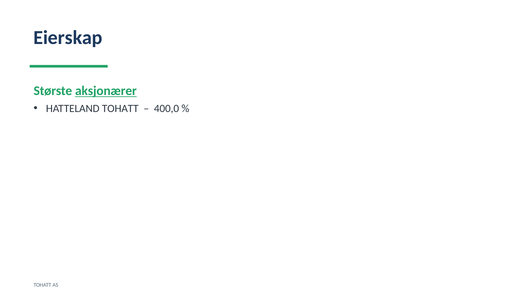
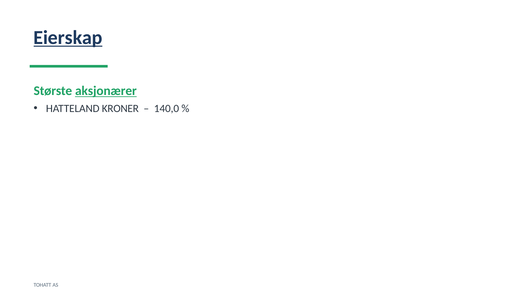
Eierskap underline: none -> present (68, 38)
HATTELAND TOHATT: TOHATT -> KRONER (120, 109)
400,0: 400,0 -> 140,0 (166, 109)
